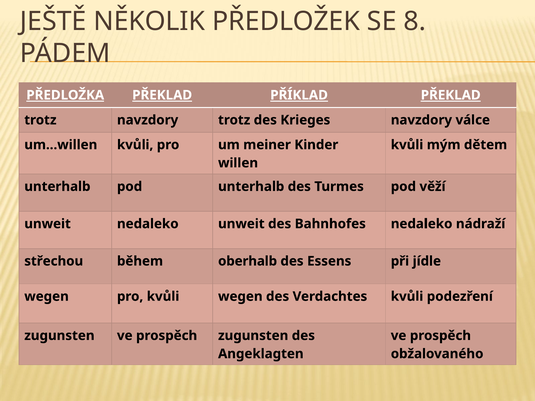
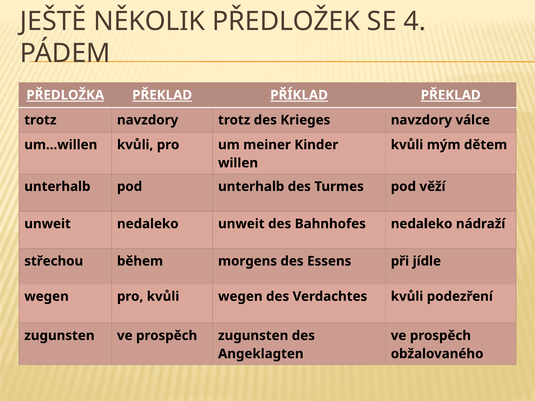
8: 8 -> 4 (415, 21)
oberhalb: oberhalb -> morgens (248, 261)
